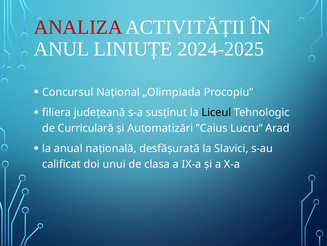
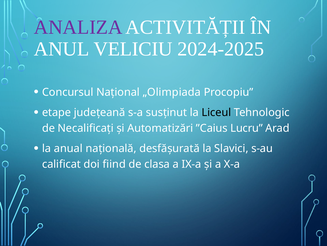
ANALIZA colour: red -> purple (78, 27)
LINIUȚE: LINIUȚE -> VELICIU (133, 49)
filiera: filiera -> etape (57, 112)
Curriculară: Curriculară -> Necalificați (86, 128)
unui: unui -> fiind (114, 164)
